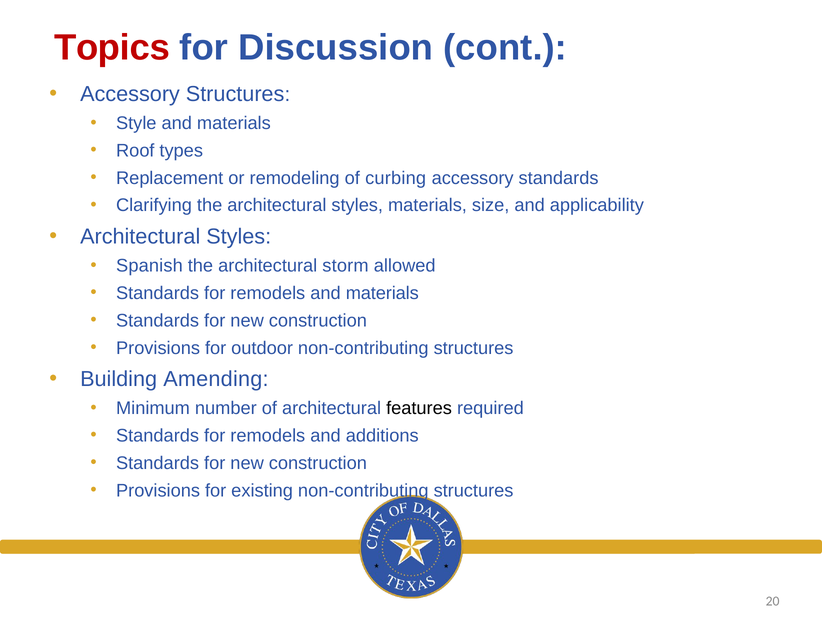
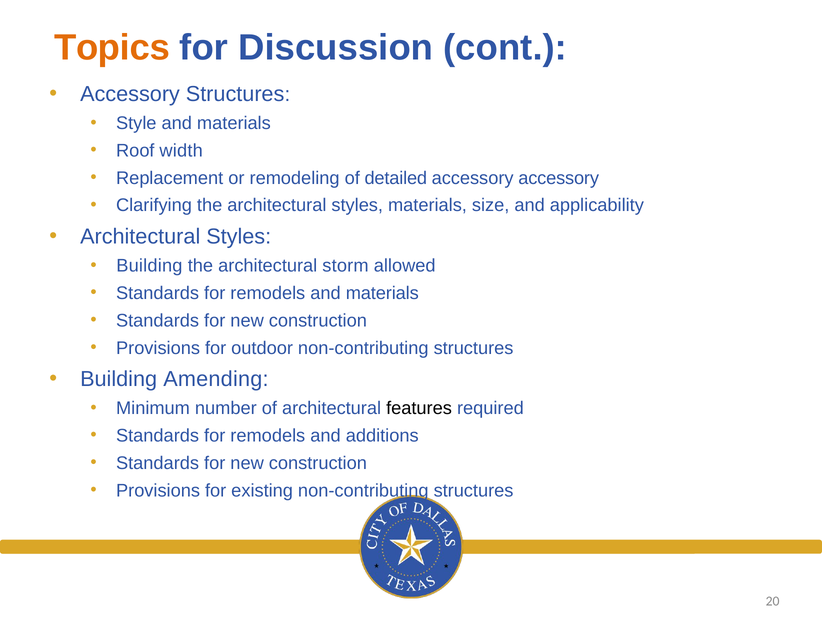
Topics colour: red -> orange (112, 48)
types: types -> width (181, 151)
curbing: curbing -> detailed (396, 178)
accessory standards: standards -> accessory (559, 178)
Spanish: Spanish -> Building (149, 266)
